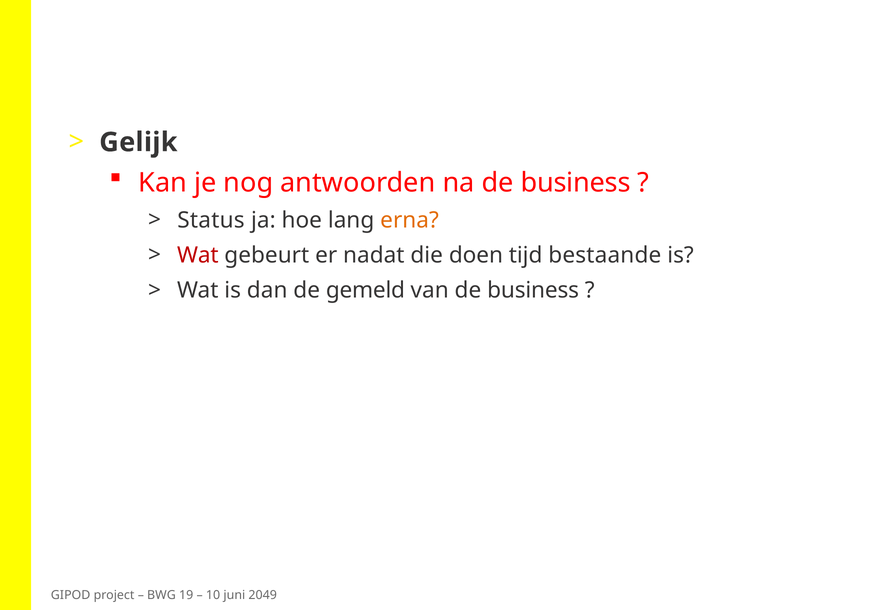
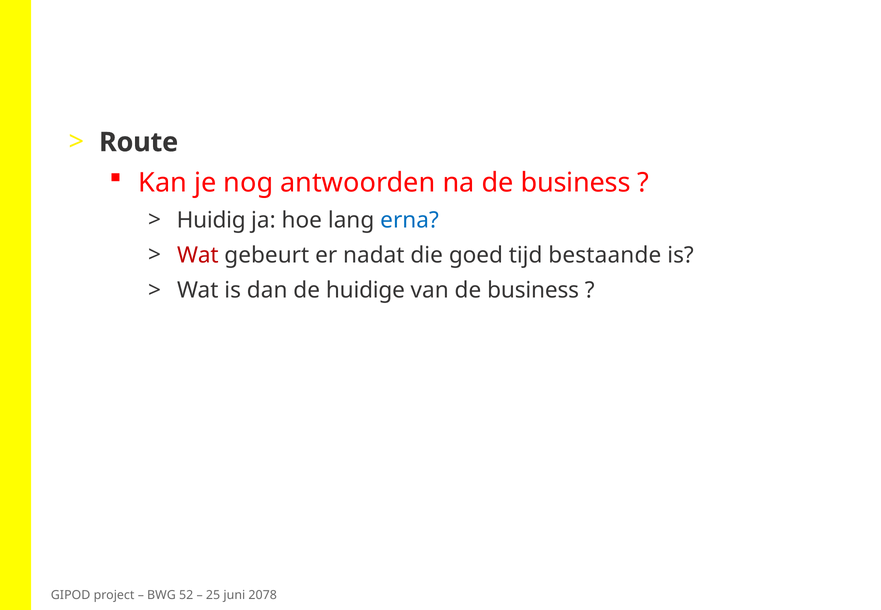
Gelijk: Gelijk -> Route (139, 142)
Status: Status -> Huidig (211, 220)
erna colour: orange -> blue (410, 220)
doen: doen -> goed (476, 255)
gemeld: gemeld -> huidige (365, 290)
19: 19 -> 52 (186, 595)
10: 10 -> 25 (213, 595)
2049: 2049 -> 2078 (263, 595)
